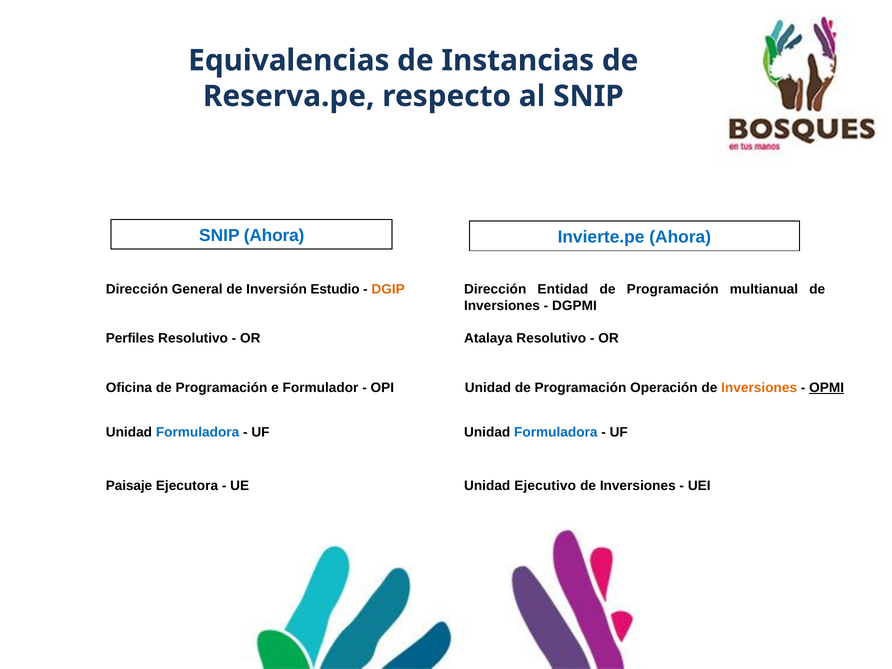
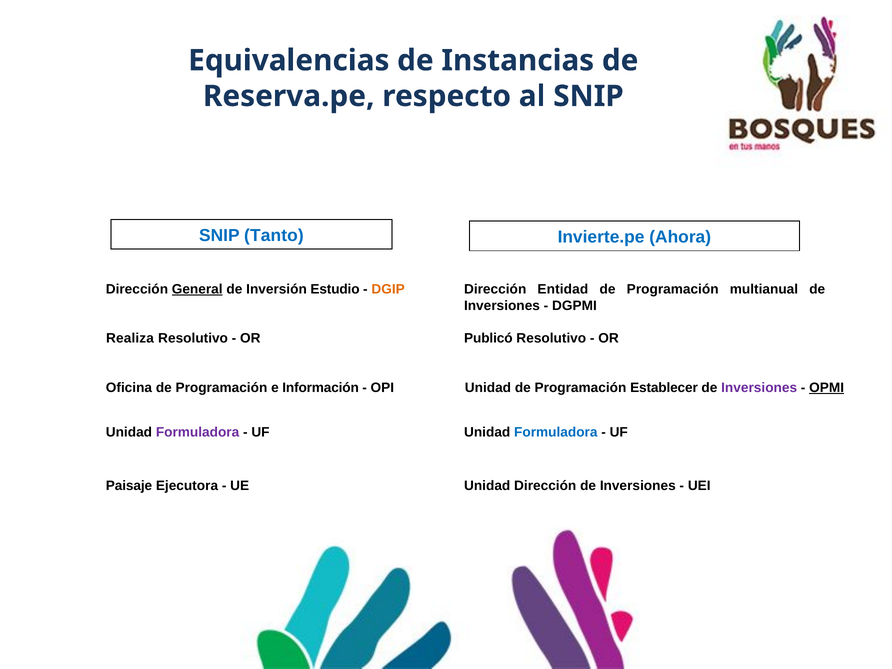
SNIP Ahora: Ahora -> Tanto (274, 236)
General underline: none -> present (197, 289)
Perfiles: Perfiles -> Realiza (130, 339)
Atalaya: Atalaya -> Publicó (488, 339)
Formulador: Formulador -> Información (321, 388)
Operación: Operación -> Establecer (664, 388)
Inversiones colour: orange -> purple (759, 388)
Formuladora colour: blue -> purple (198, 432)
Unidad Ejecutivo: Ejecutivo -> Dirección (545, 486)
